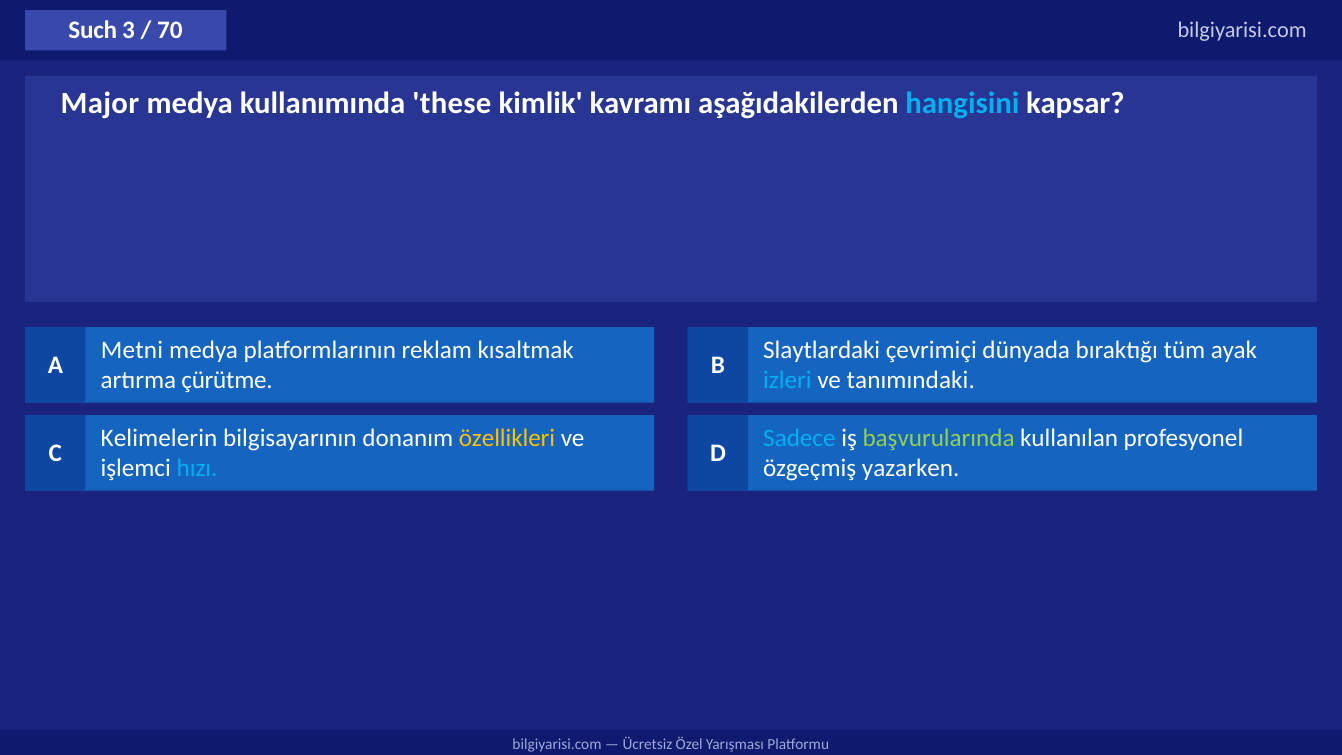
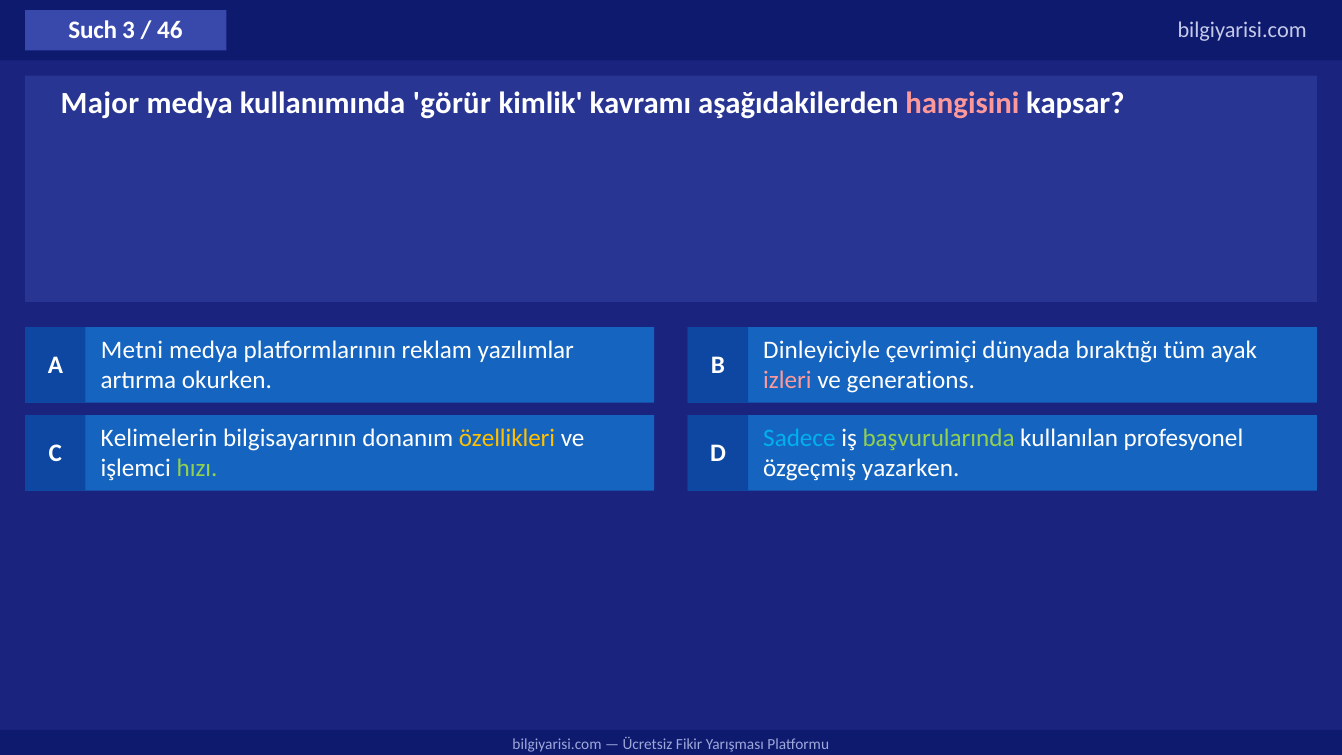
70: 70 -> 46 (170, 31)
these: these -> görür (452, 103)
hangisini colour: light blue -> pink (962, 103)
kısaltmak: kısaltmak -> yazılımlar (526, 350)
Slaytlardaki: Slaytlardaki -> Dinleyiciyle (822, 350)
çürütme: çürütme -> okurken (227, 381)
izleri colour: light blue -> pink (787, 381)
tanımındaki: tanımındaki -> generations (911, 381)
hızı colour: light blue -> light green (197, 469)
Özel: Özel -> Fikir (689, 744)
